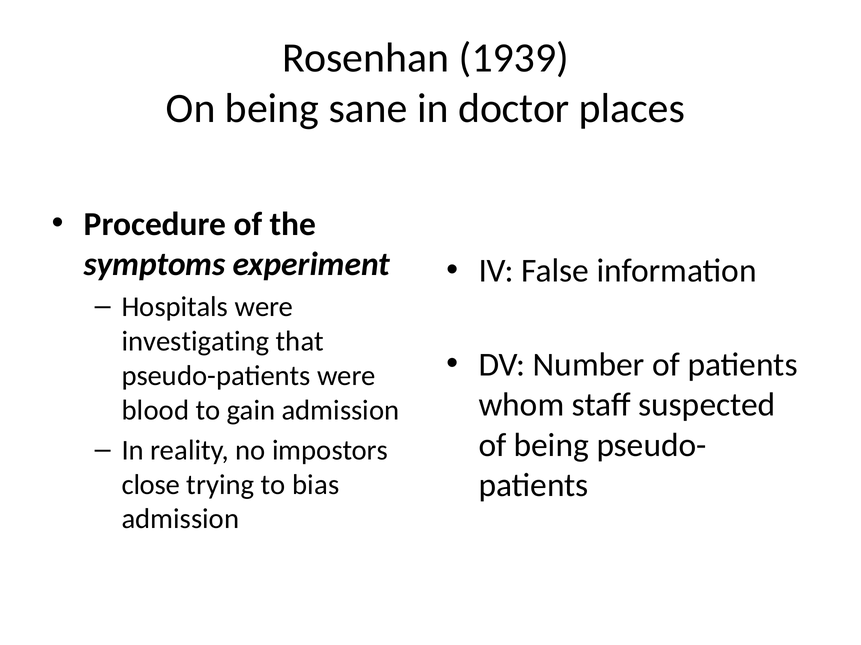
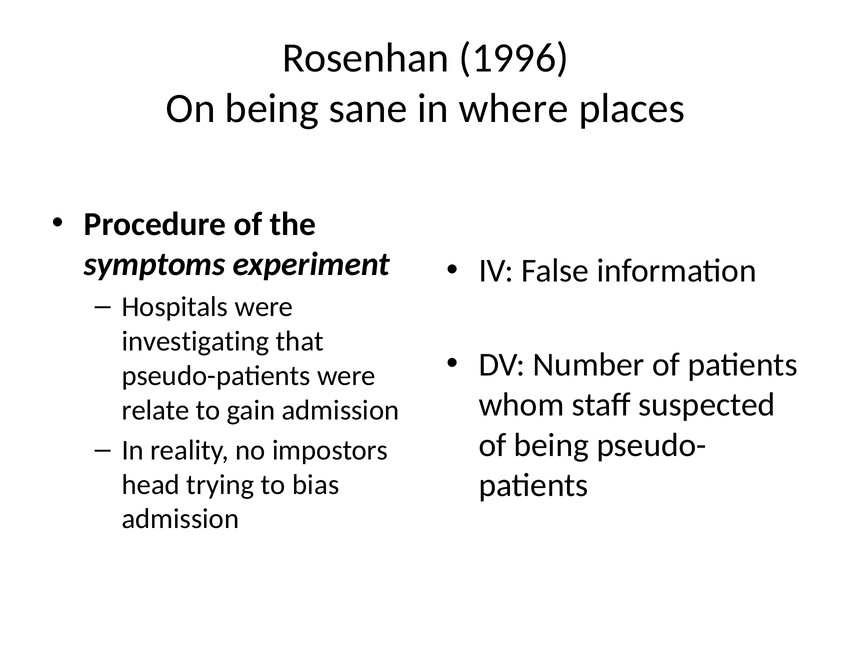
1939: 1939 -> 1996 (514, 58)
doctor: doctor -> where (514, 108)
blood: blood -> relate (156, 411)
close: close -> head (151, 485)
